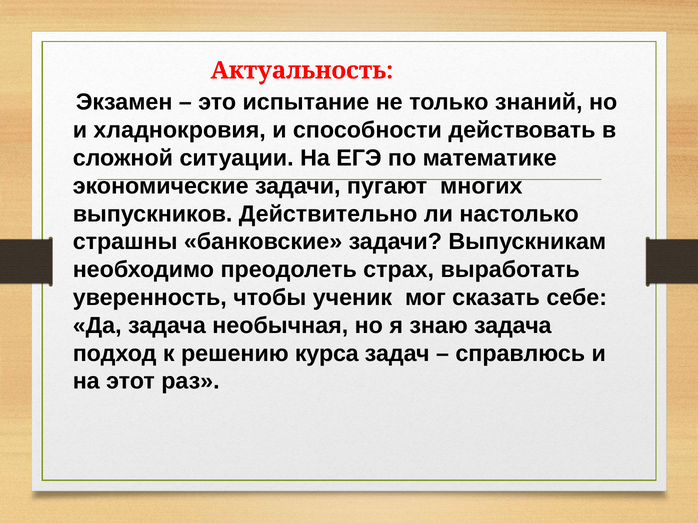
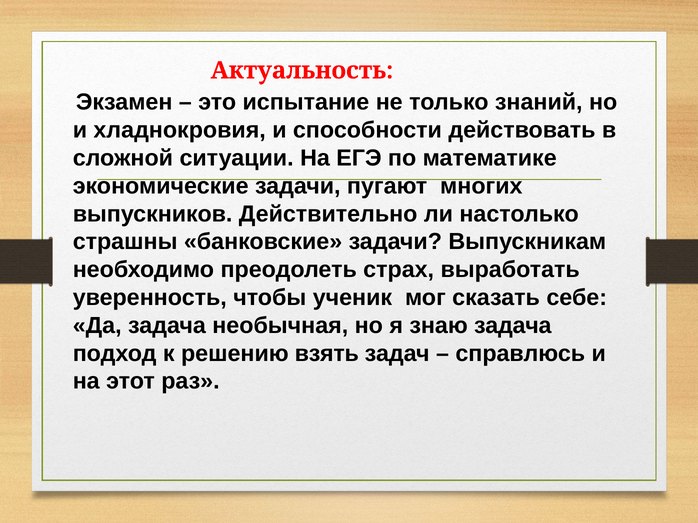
курса: курса -> взять (327, 354)
